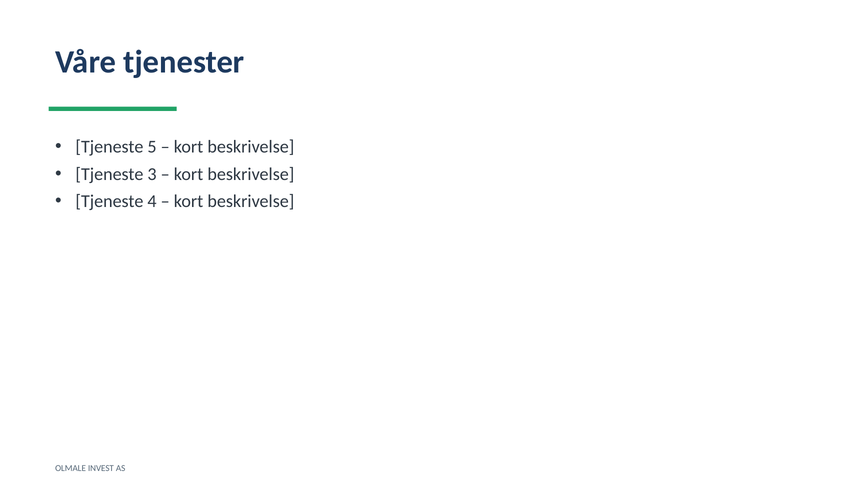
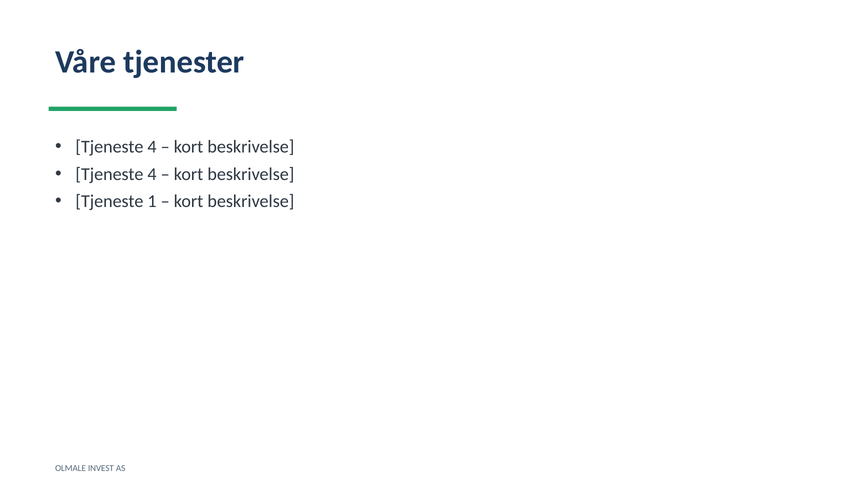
5: 5 -> 4 (152, 147)
3: 3 -> 4 (152, 174)
4: 4 -> 1 (152, 201)
